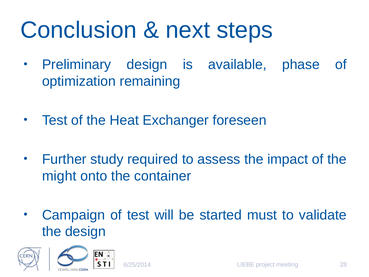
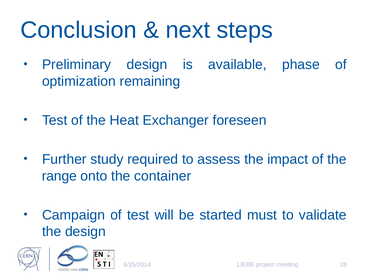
might: might -> range (59, 176)
